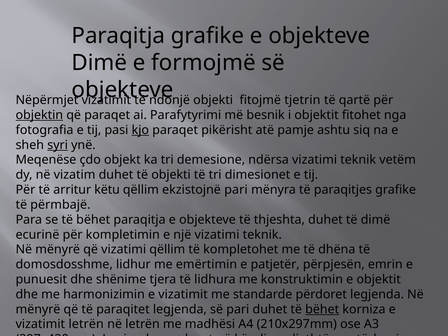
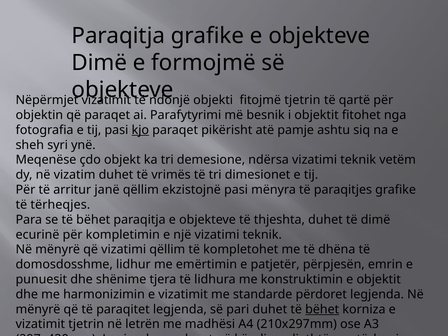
objektin underline: present -> none (39, 115)
syri underline: present -> none (58, 145)
të objekti: objekti -> vrimës (171, 175)
këtu: këtu -> janë (107, 190)
ekzistojnë pari: pari -> pasi (236, 190)
të përmbajë: përmbajë -> tërheqjes (60, 205)
vizatimit letrën: letrën -> tjetrin (86, 324)
